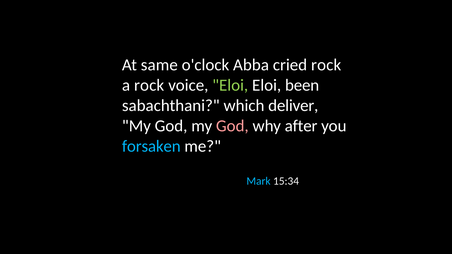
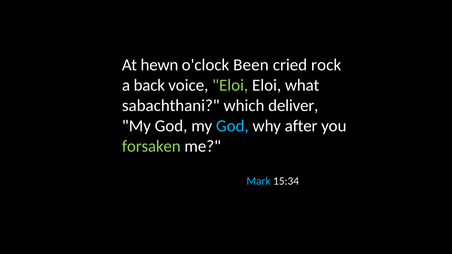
same: same -> hewn (159, 65)
Abba: Abba -> Been (251, 65)
a rock: rock -> back (149, 85)
been: been -> what (302, 85)
God colour: pink -> light blue (232, 126)
forsaken colour: light blue -> light green (151, 146)
